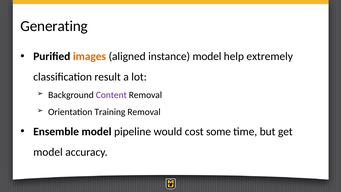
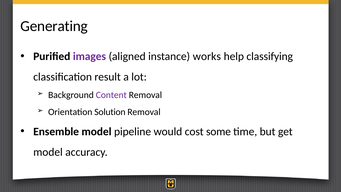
images colour: orange -> purple (89, 56)
instance model: model -> works (207, 56)
extremely: extremely -> classifying (270, 56)
Training: Training -> Solution (110, 112)
